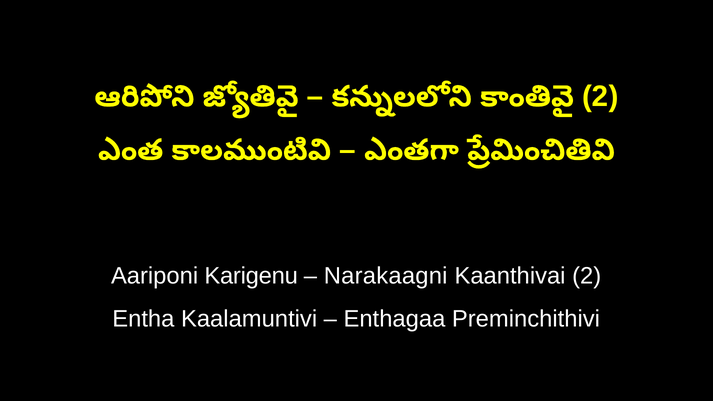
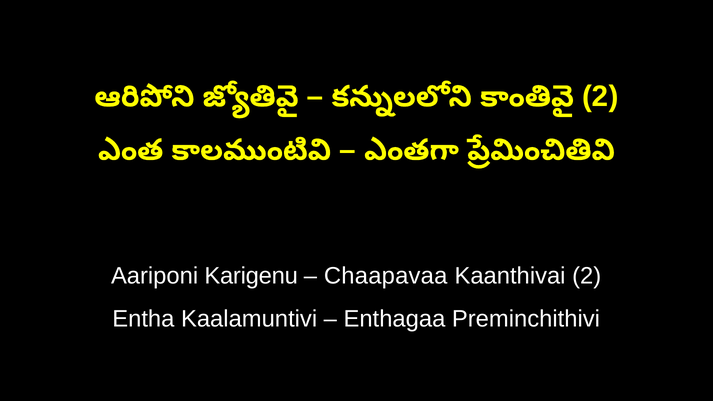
Narakaagni: Narakaagni -> Chaapavaa (386, 276)
